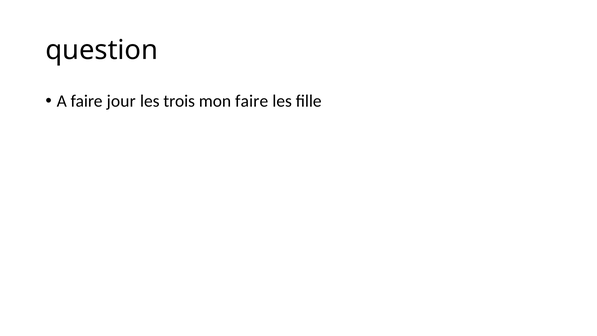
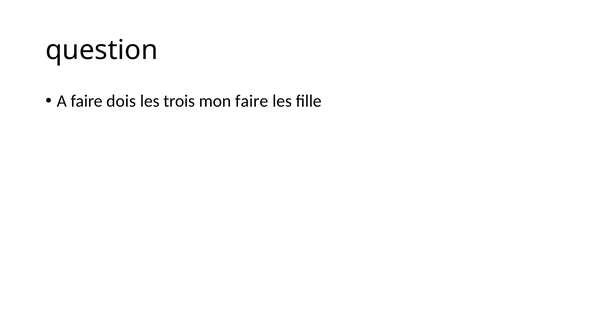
jour: jour -> dois (121, 101)
